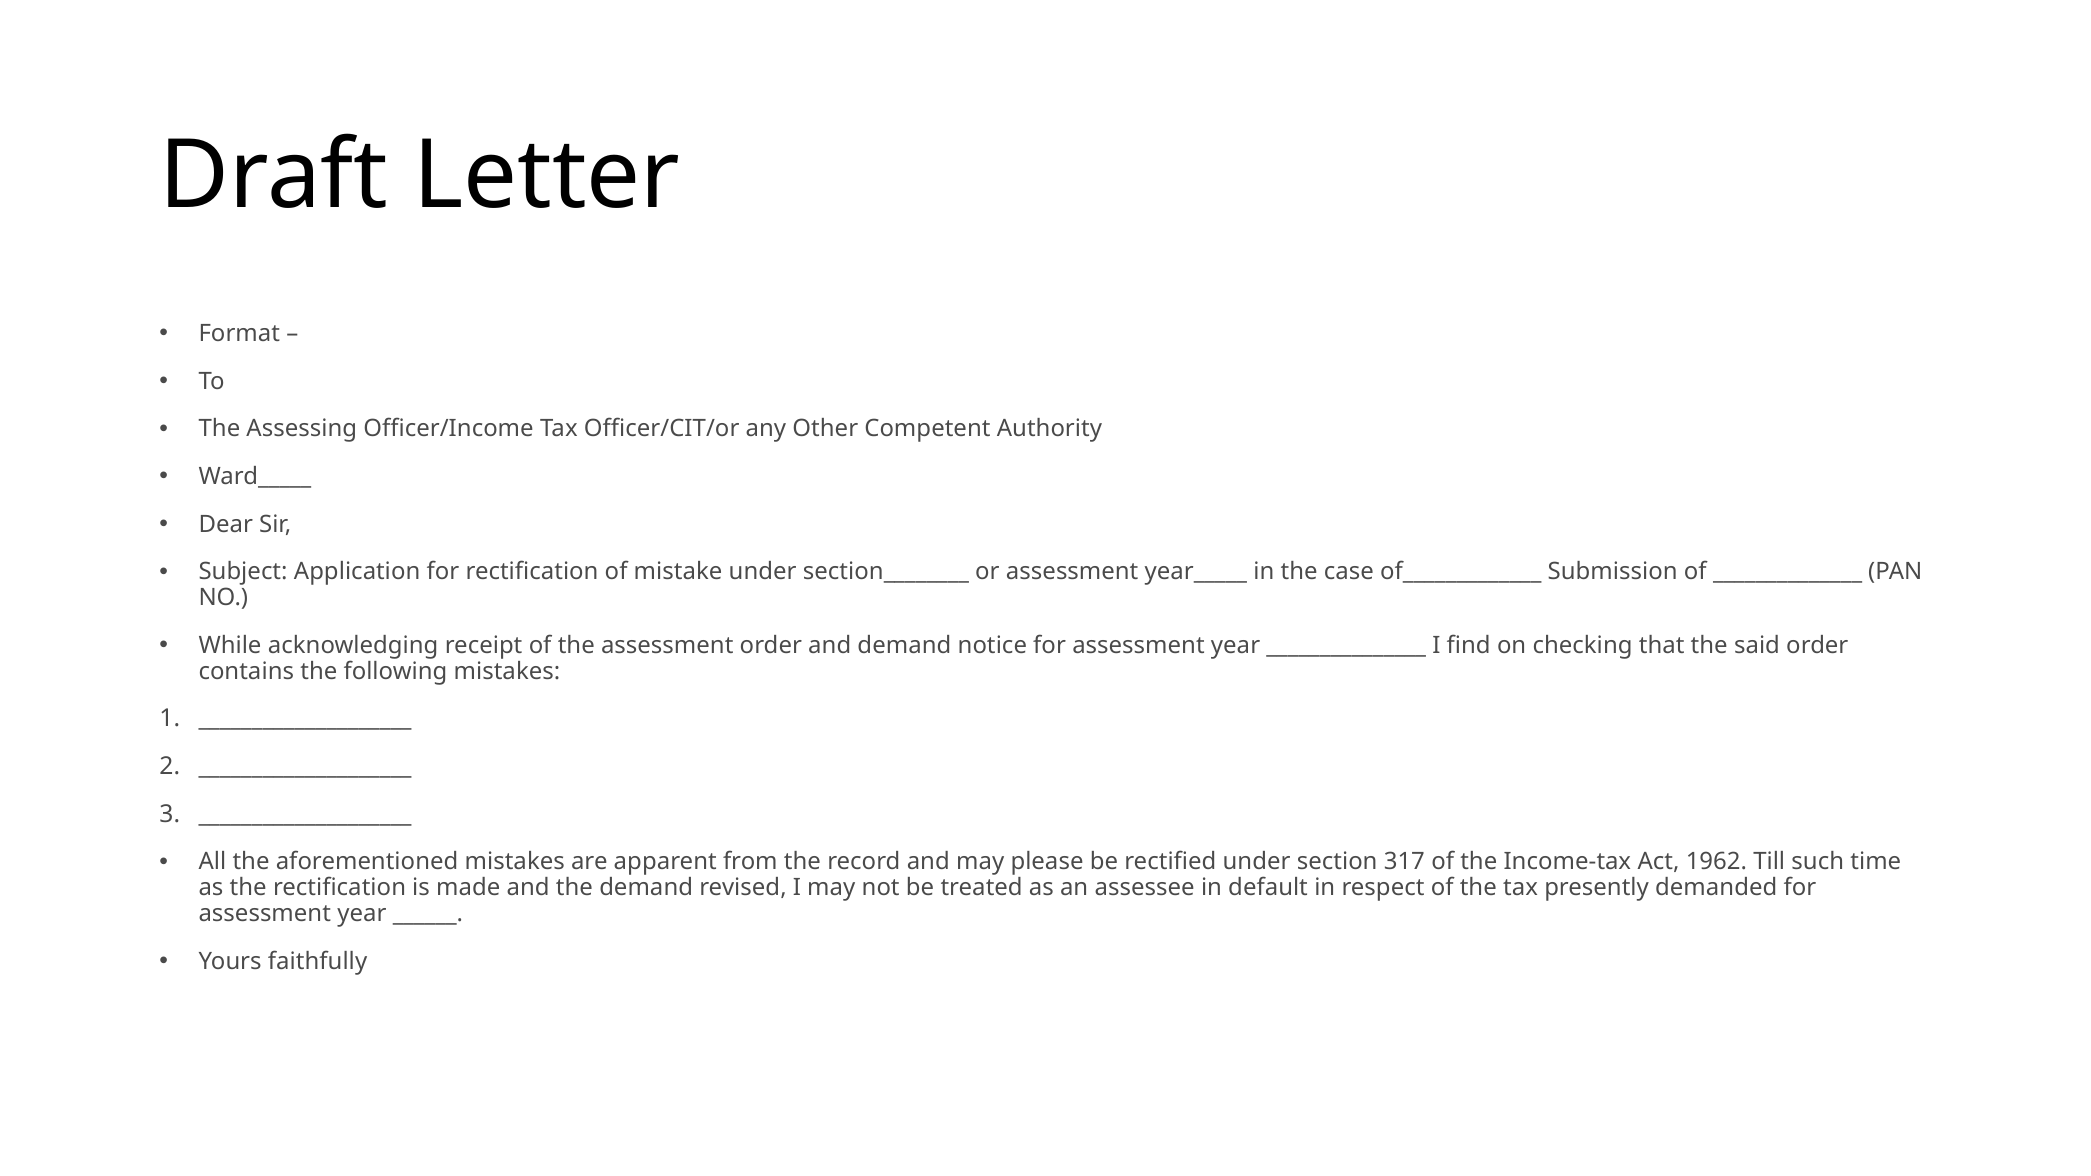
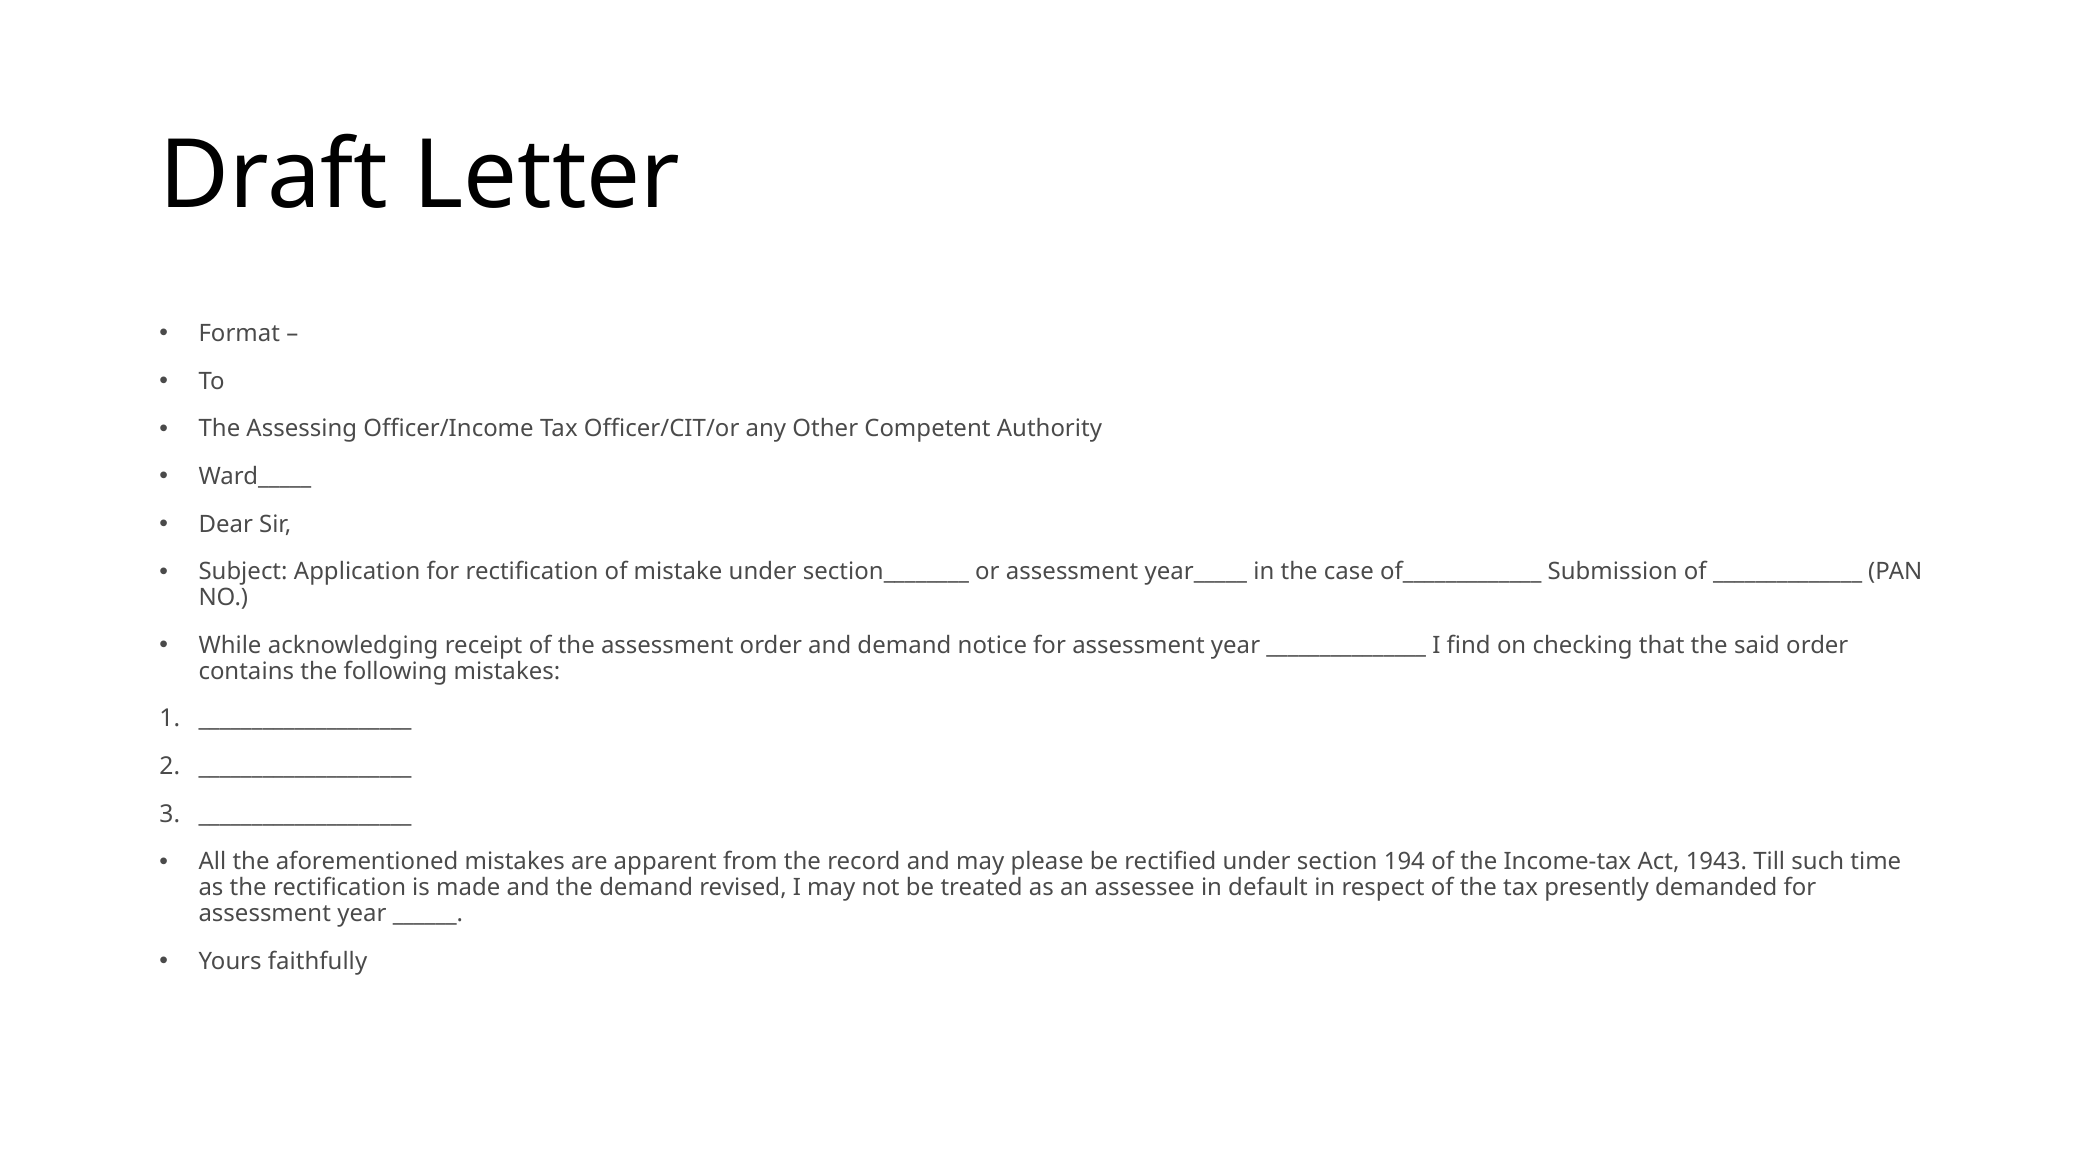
317: 317 -> 194 (1404, 862)
1962: 1962 -> 1943 (1716, 862)
